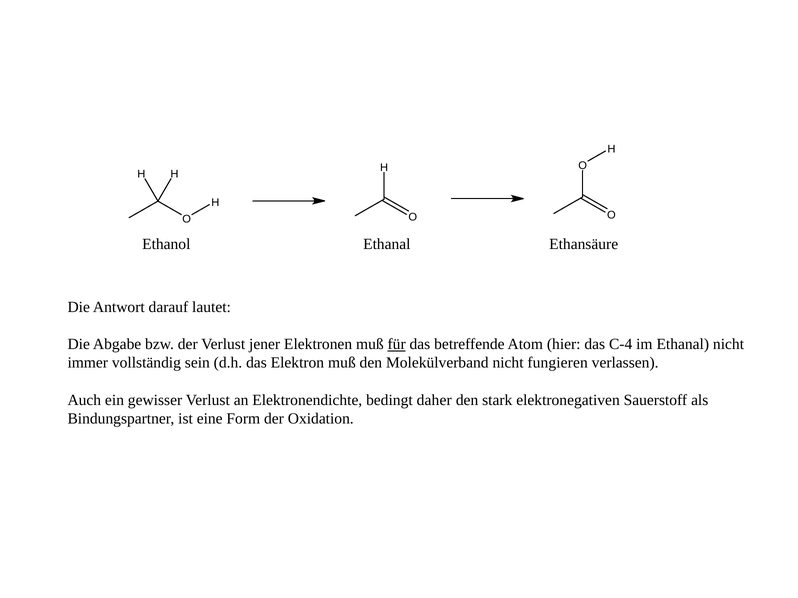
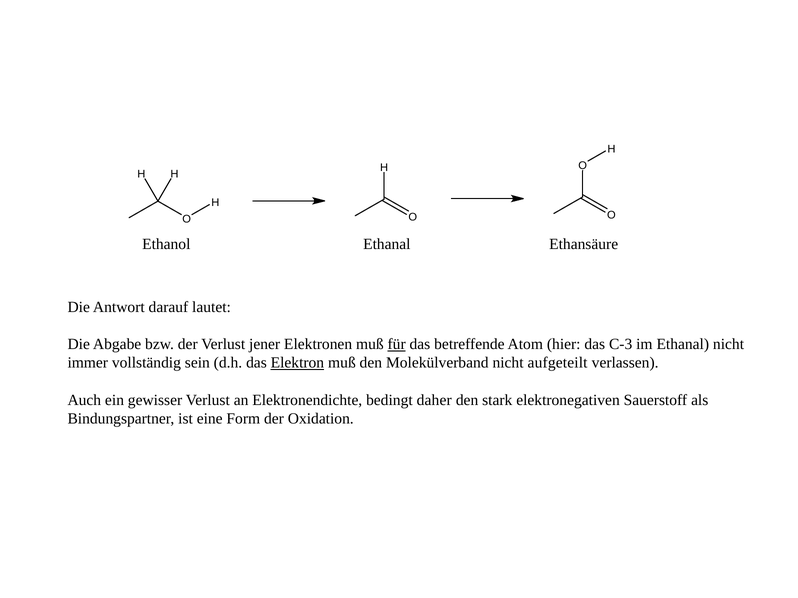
C-4: C-4 -> C-3 (621, 345)
Elektron underline: none -> present (297, 363)
fungieren: fungieren -> aufgeteilt (558, 363)
